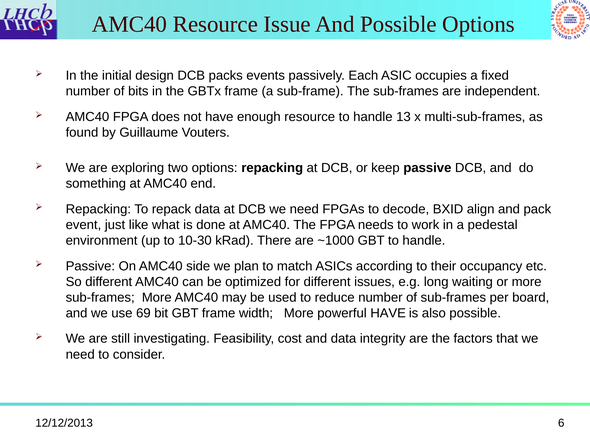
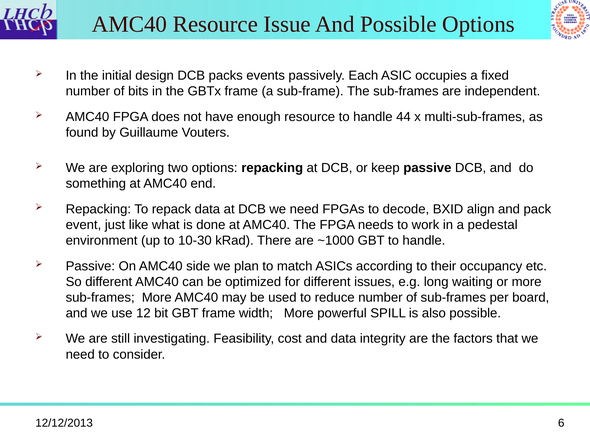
13: 13 -> 44 (403, 117)
69: 69 -> 12 (143, 314)
powerful HAVE: HAVE -> SPILL (388, 314)
